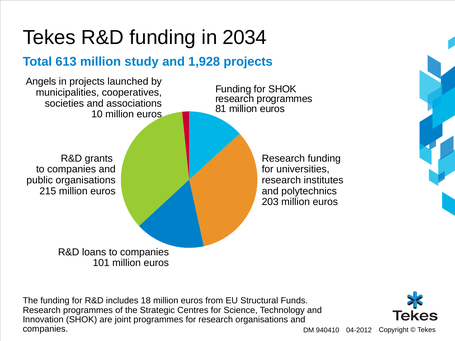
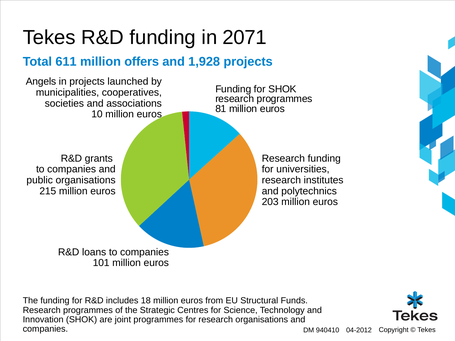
2034: 2034 -> 2071 (245, 38)
613: 613 -> 611 (66, 62)
study: study -> offers (142, 62)
